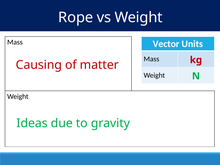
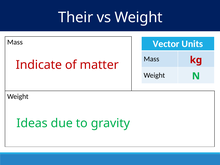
Rope: Rope -> Their (76, 17)
Causing: Causing -> Indicate (39, 65)
